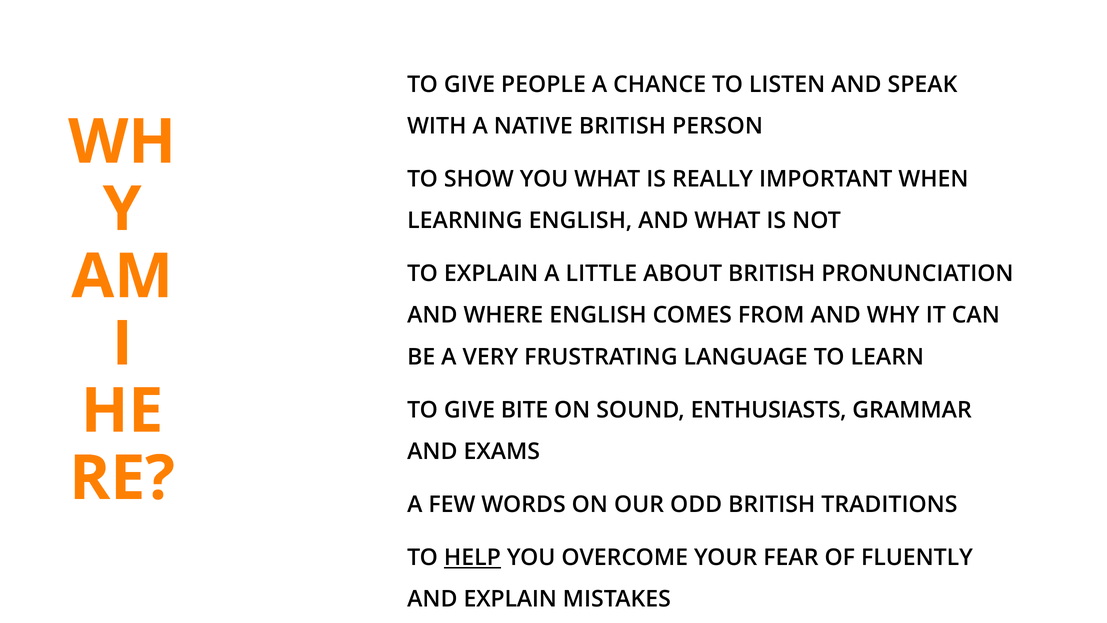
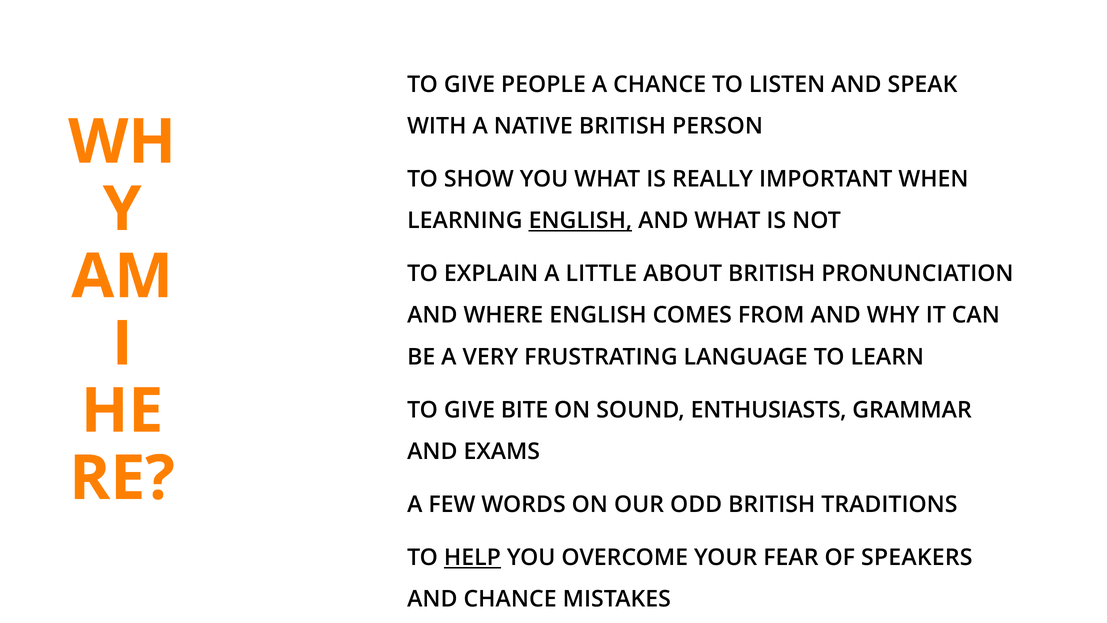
ENGLISH underline: none -> present (580, 221)
FLUENTLY: FLUENTLY -> SPEAKERS (917, 557)
AND EXPLAIN: EXPLAIN -> CHANCE (510, 599)
